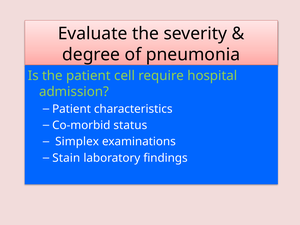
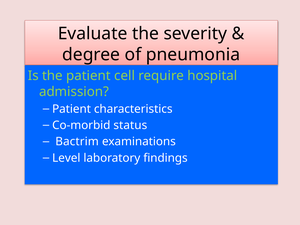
Simplex: Simplex -> Bactrim (77, 142)
Stain: Stain -> Level (66, 158)
